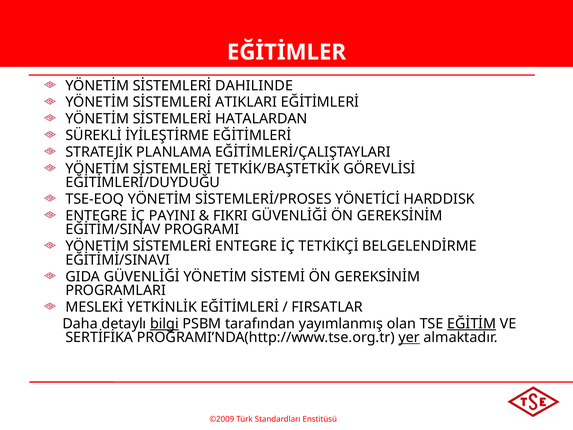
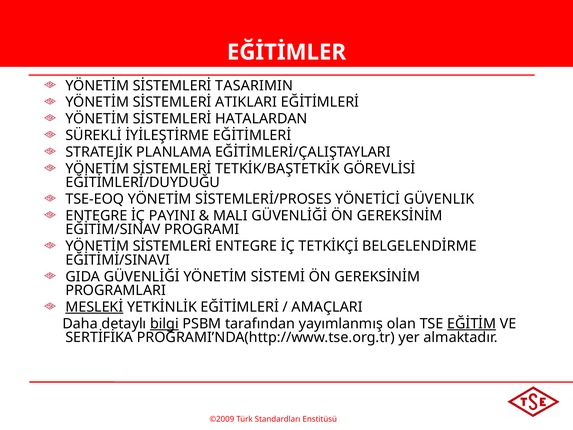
DAHILINDE: DAHILINDE -> TASARIMIN (254, 86)
HARDDISK: HARDDISK -> GÜVENLIK (439, 199)
FIKRI: FIKRI -> MALI (230, 216)
MESLEKİ underline: none -> present (94, 307)
FIRSATLAR: FIRSATLAR -> AMAÇLARI (327, 307)
yer underline: present -> none (409, 337)
